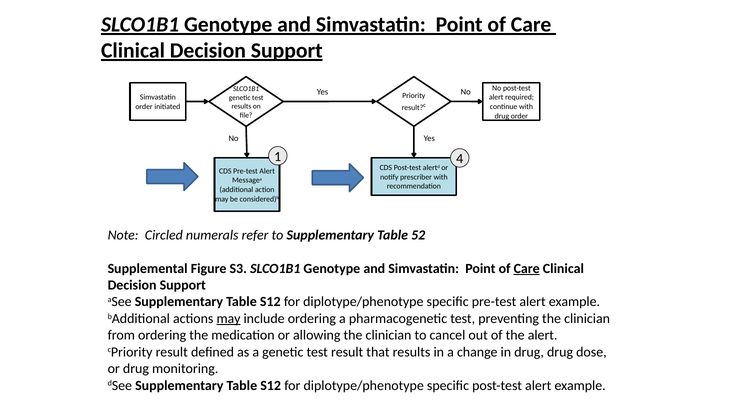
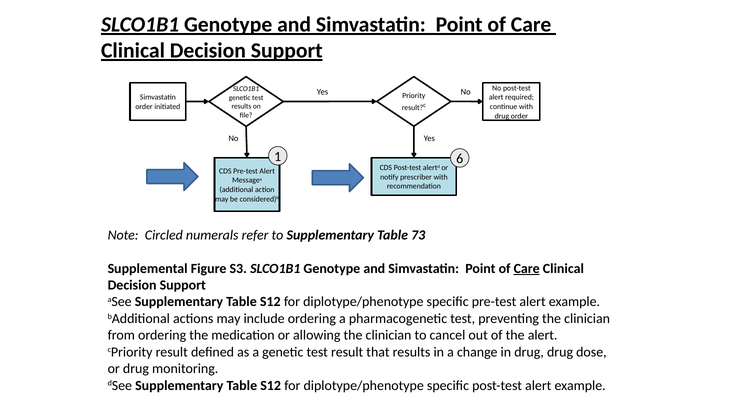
4: 4 -> 6 (460, 159)
52: 52 -> 73 (418, 235)
may underline: present -> none (228, 319)
